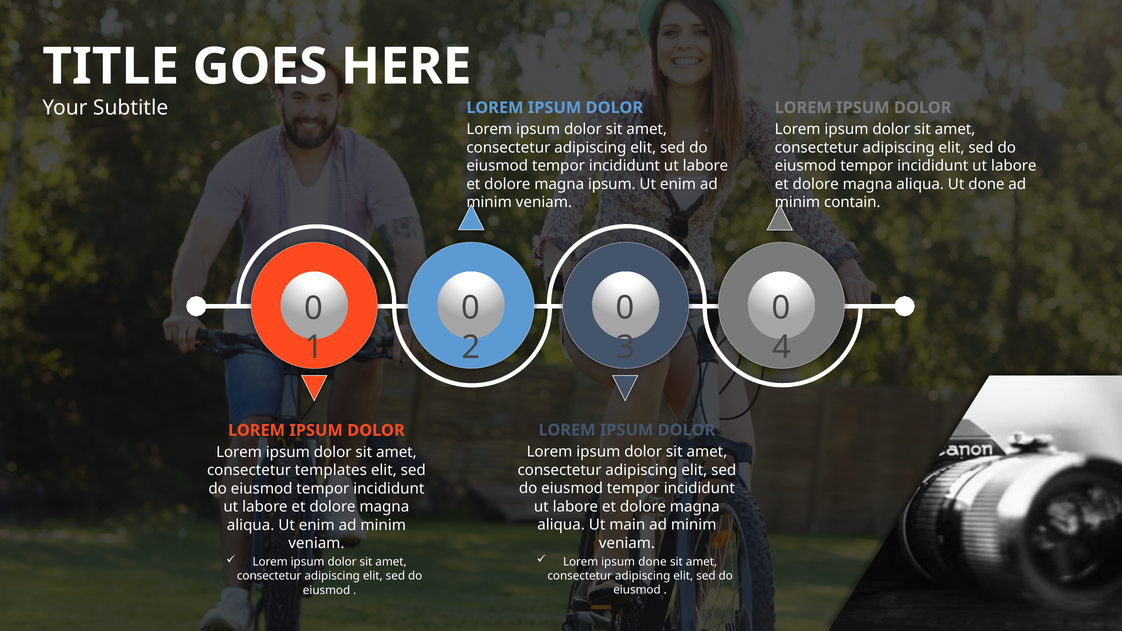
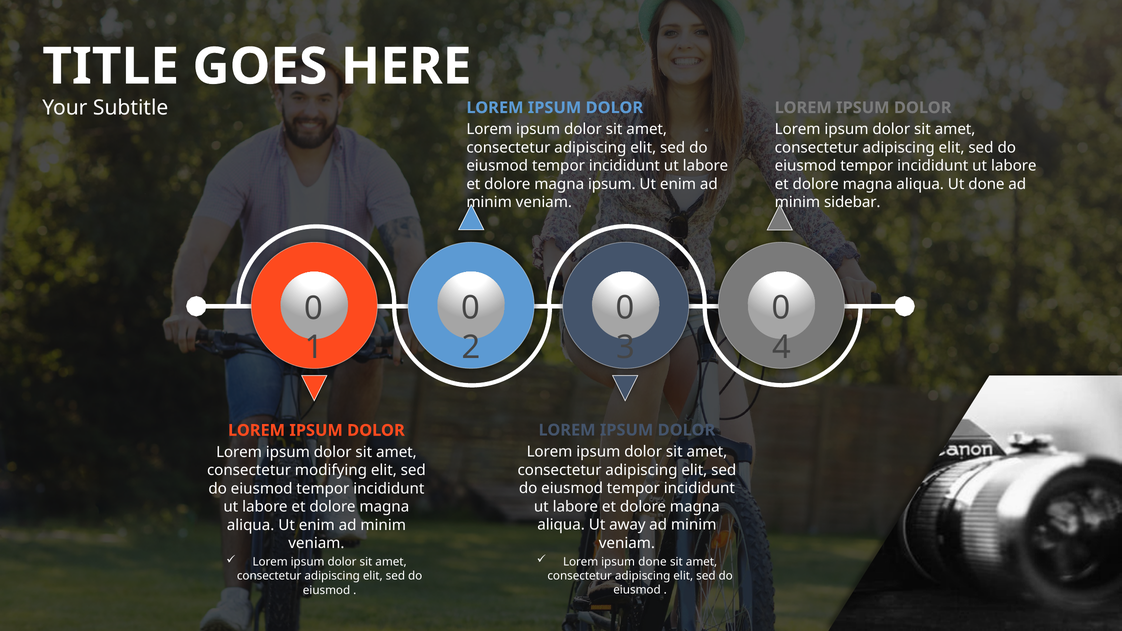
contain: contain -> sidebar (852, 202)
templates: templates -> modifying (331, 470)
main: main -> away (627, 525)
